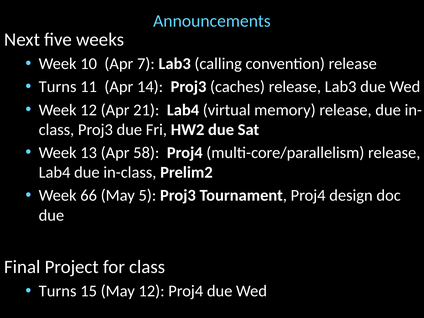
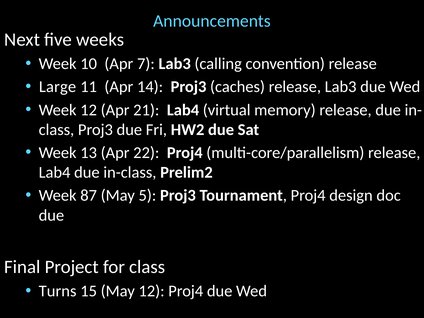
Turns: Turns -> Large (58, 87)
58: 58 -> 22 (146, 153)
66: 66 -> 87 (89, 196)
